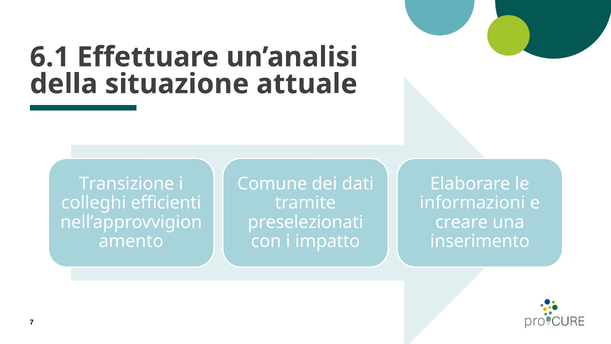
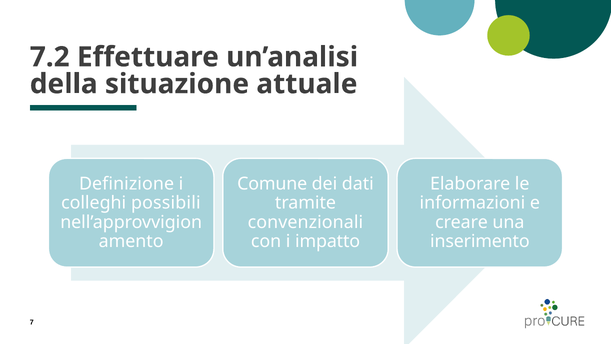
6.1: 6.1 -> 7.2 (50, 57)
Transizione: Transizione -> Definizione (127, 184)
efficienti: efficienti -> possibili (166, 203)
preselezionati: preselezionati -> convenzionali (305, 222)
